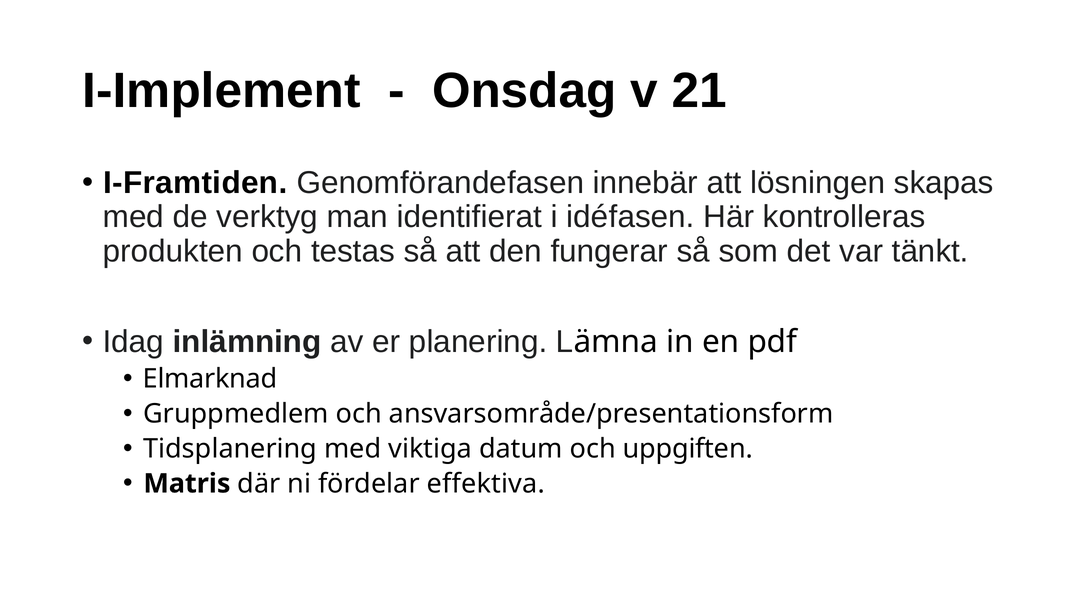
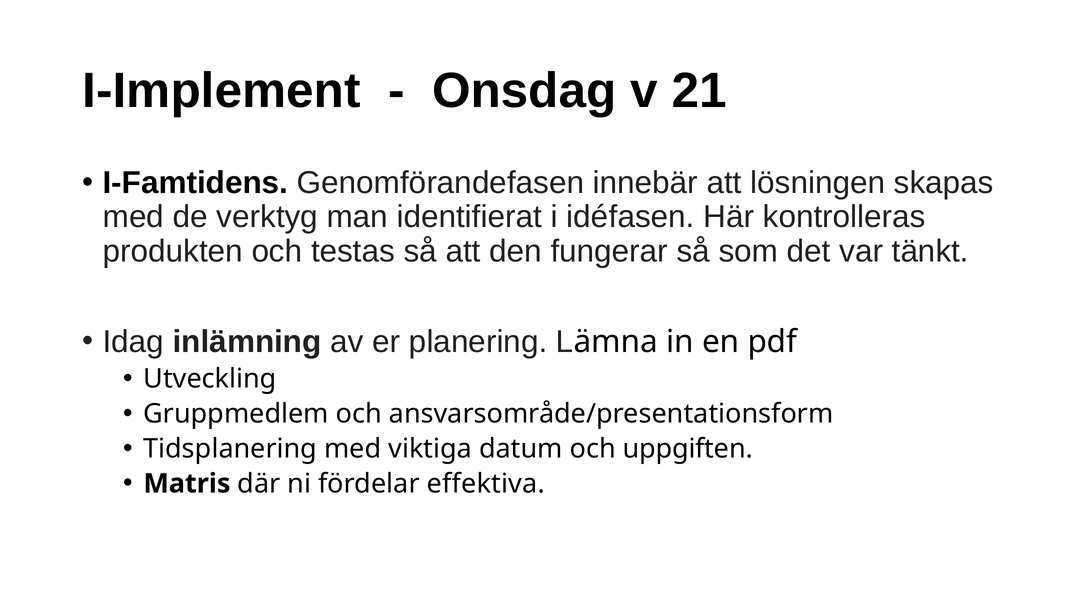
I-Framtiden: I-Framtiden -> I-Famtidens (195, 183)
Elmarknad: Elmarknad -> Utveckling (210, 379)
